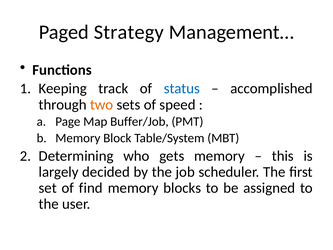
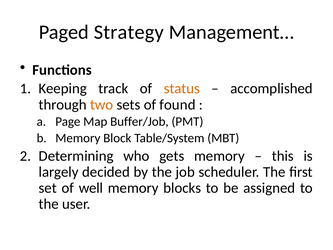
status colour: blue -> orange (182, 89)
speed: speed -> found (177, 105)
find: find -> well (91, 188)
